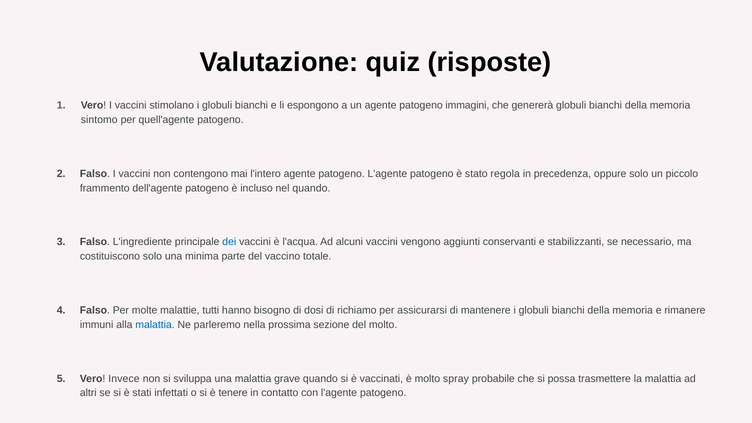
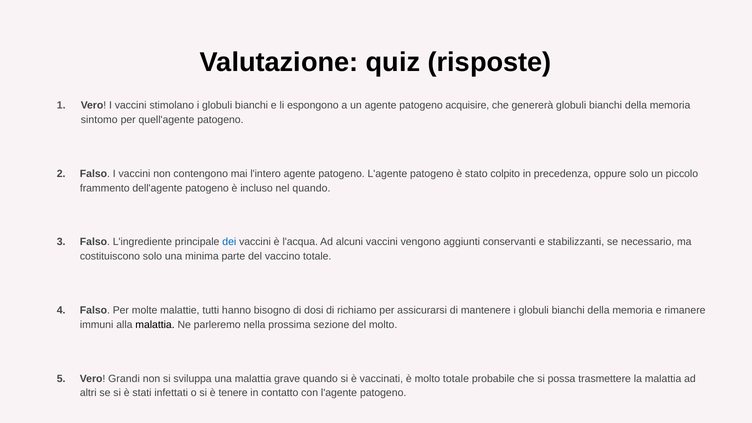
immagini: immagini -> acquisire (467, 105)
regola: regola -> colpito (505, 174)
malattia colour: blue -> black (155, 325)
Invece: Invece -> Grandi (124, 379)
molto spray: spray -> totale (456, 379)
